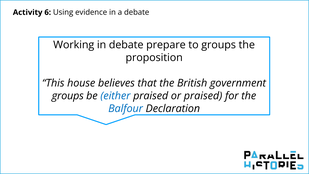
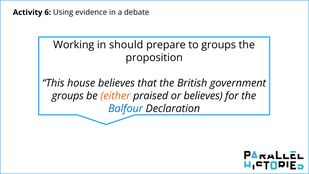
in debate: debate -> should (126, 45)
either colour: blue -> orange (115, 96)
or praised: praised -> believes (203, 96)
